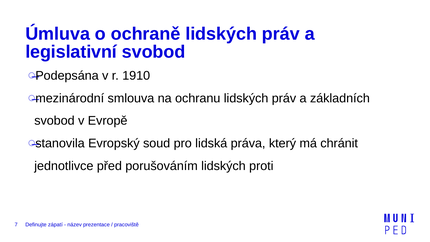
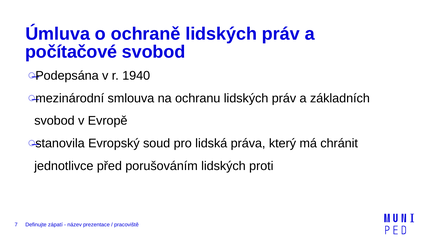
legislativní: legislativní -> počítačové (71, 52)
1910: 1910 -> 1940 (136, 76)
